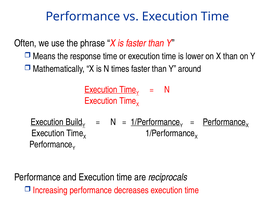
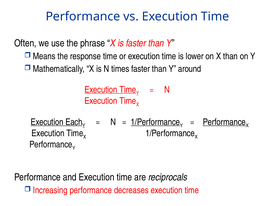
Build: Build -> Each (74, 122)
